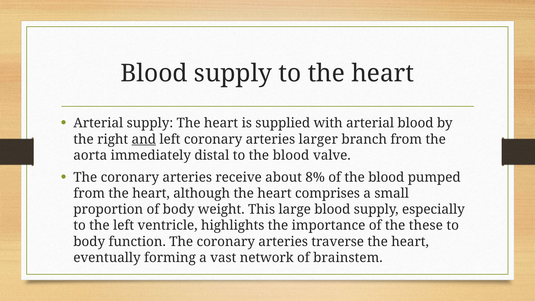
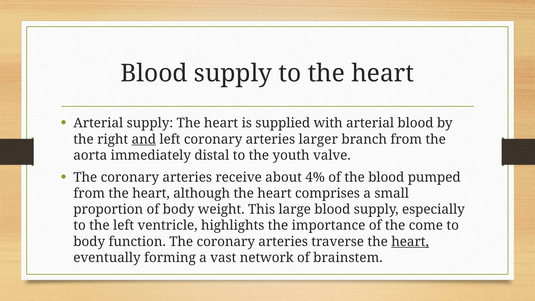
to the blood: blood -> youth (291, 155)
8%: 8% -> 4% (315, 177)
these: these -> come (426, 225)
heart underline: none -> present (410, 242)
